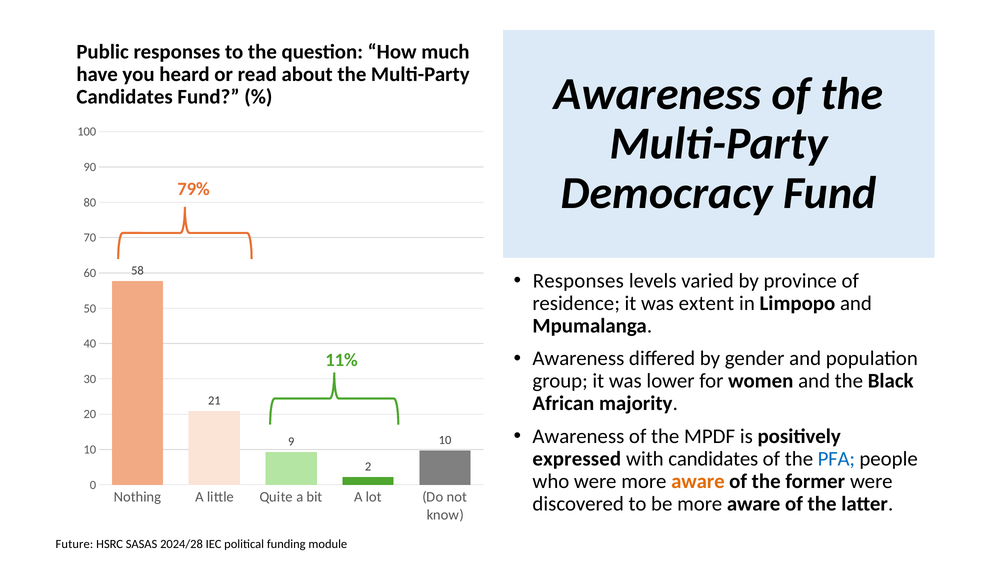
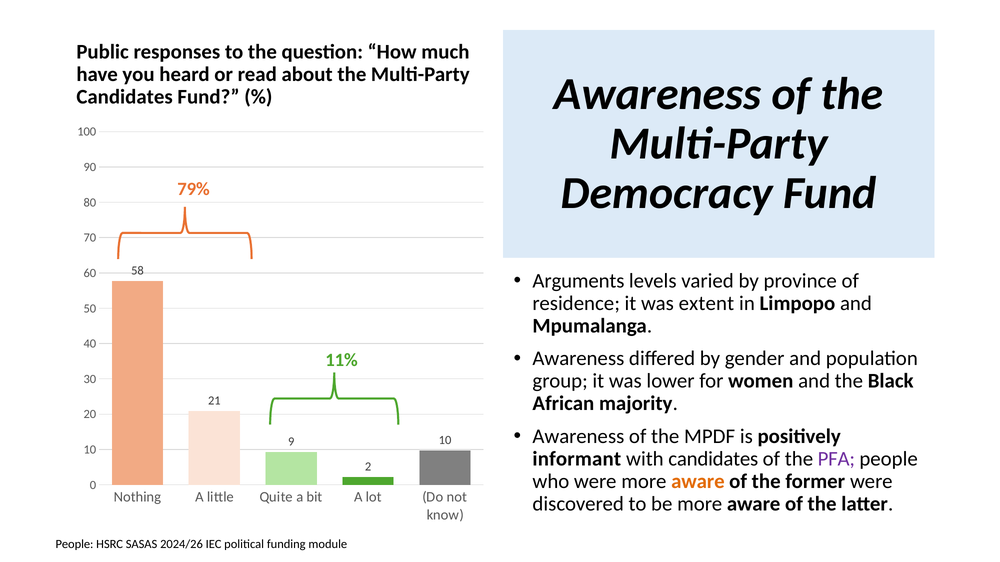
Responses: Responses -> Arguments (578, 281)
expressed: expressed -> informant (577, 459)
PFA colour: blue -> purple (836, 459)
Future: Future -> People (75, 545)
2024/28: 2024/28 -> 2024/26 (182, 545)
